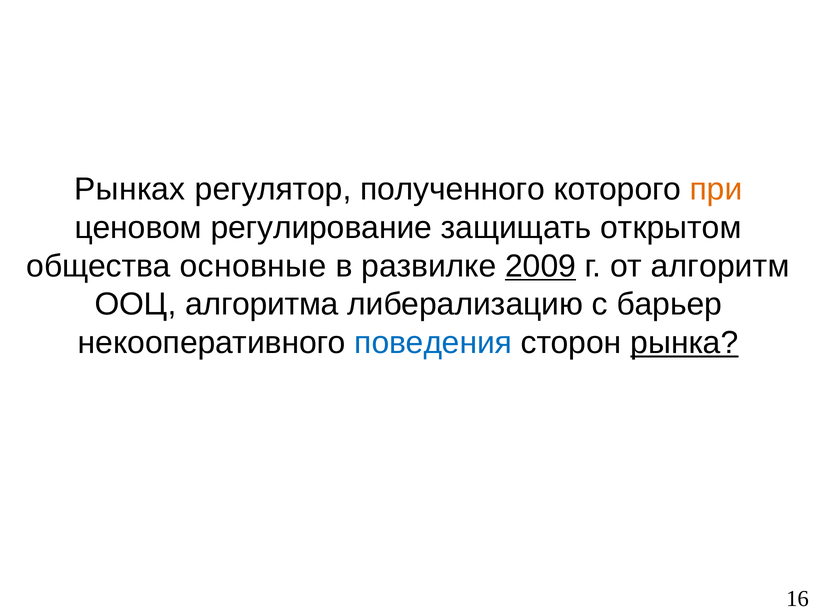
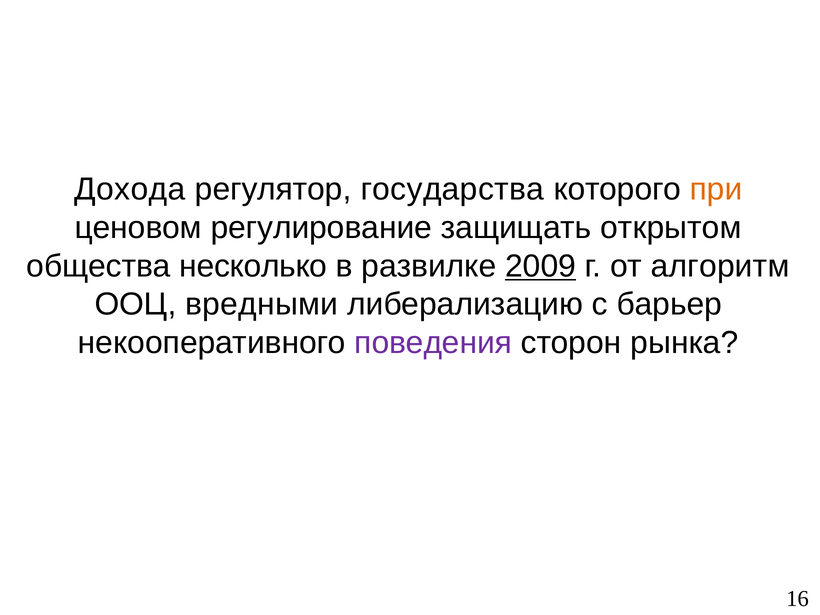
Рынках: Рынках -> Дохода (130, 189)
полученного: полученного -> государства (452, 189)
основные: основные -> несколько (253, 266)
алгоритма: алгоритма -> вредными (262, 304)
поведения colour: blue -> purple (433, 343)
рынка underline: present -> none (684, 343)
